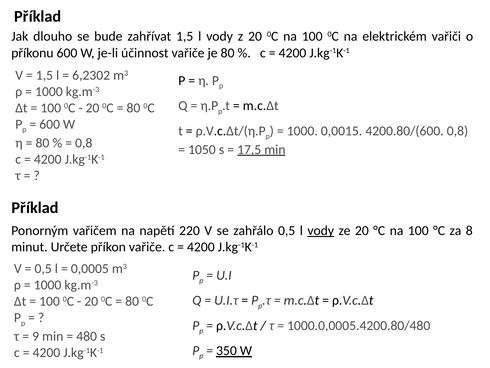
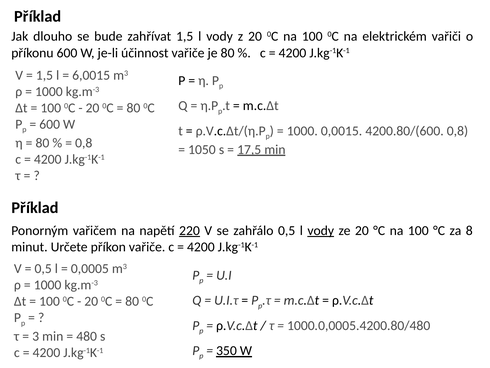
6,2302: 6,2302 -> 6,0015 (91, 75)
220 underline: none -> present (189, 230)
9: 9 -> 3 (36, 336)
